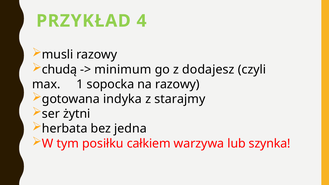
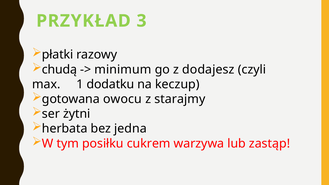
4: 4 -> 3 (142, 21)
musli: musli -> płatki (58, 55)
sopocka: sopocka -> dodatku (110, 84)
na razowy: razowy -> keczup (177, 84)
indyka: indyka -> owocu (122, 99)
całkiem: całkiem -> cukrem (149, 143)
szynka: szynka -> zastąp (270, 143)
